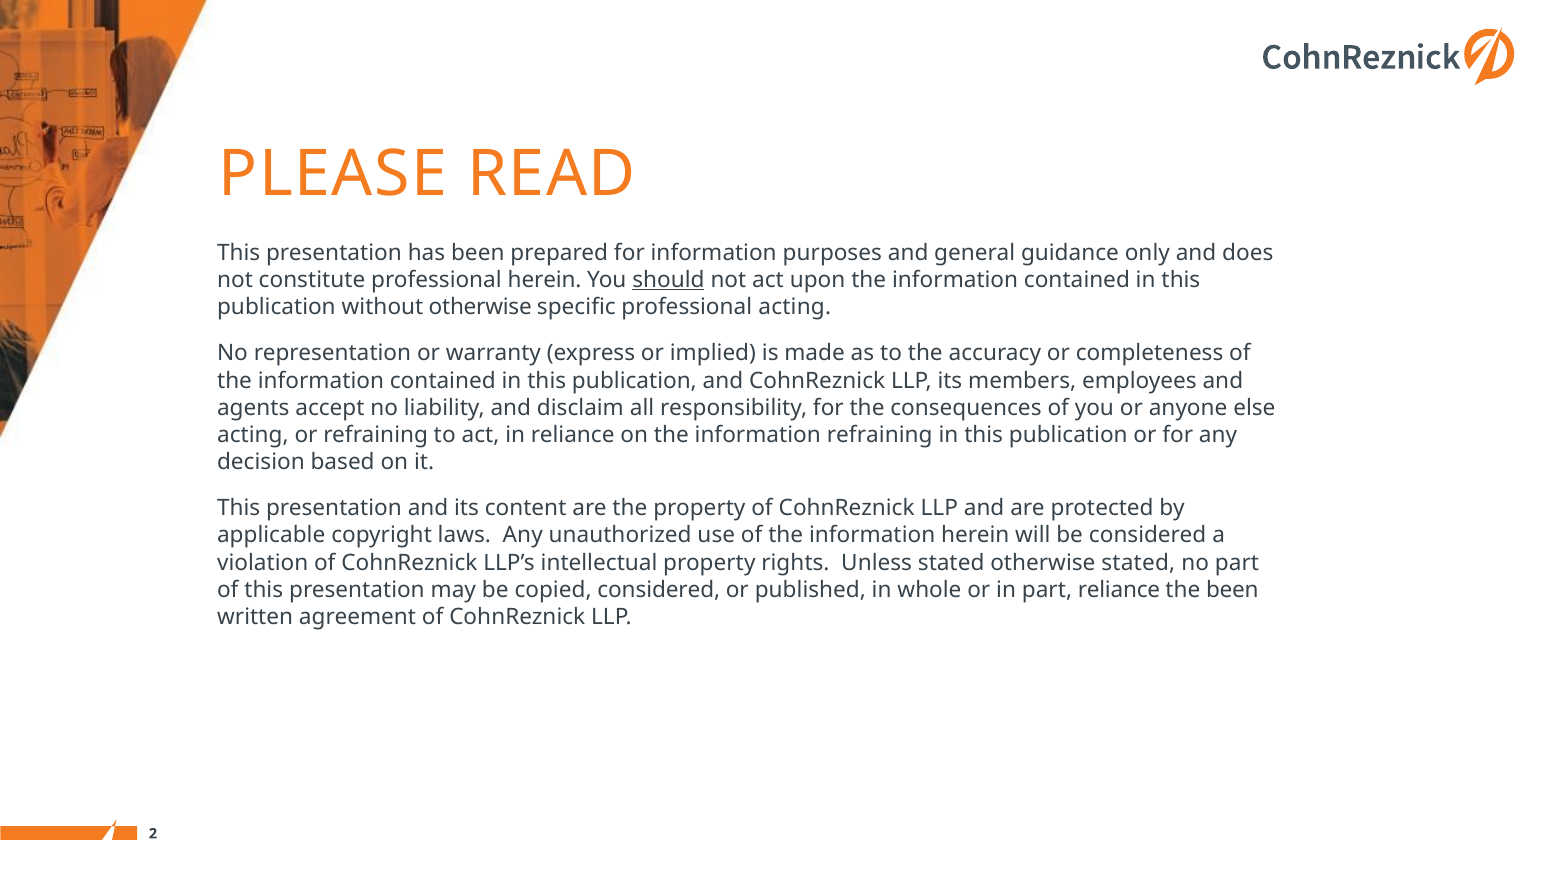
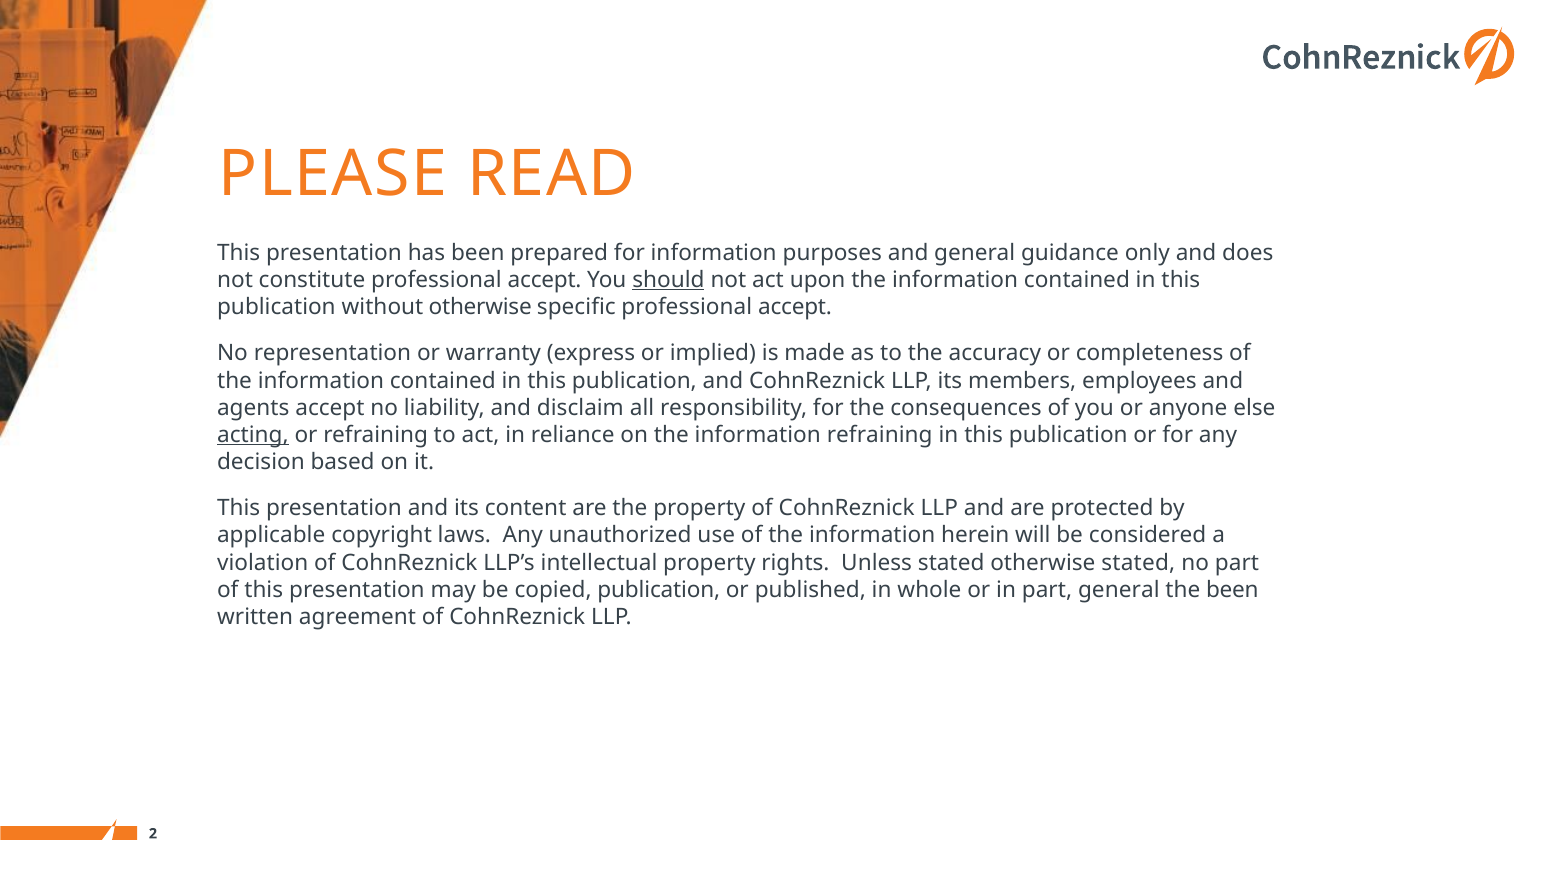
constitute professional herein: herein -> accept (545, 280)
specific professional acting: acting -> accept (795, 307)
acting underline: none -> present (253, 435)
copied considered: considered -> publication (659, 590)
part reliance: reliance -> general (1119, 590)
